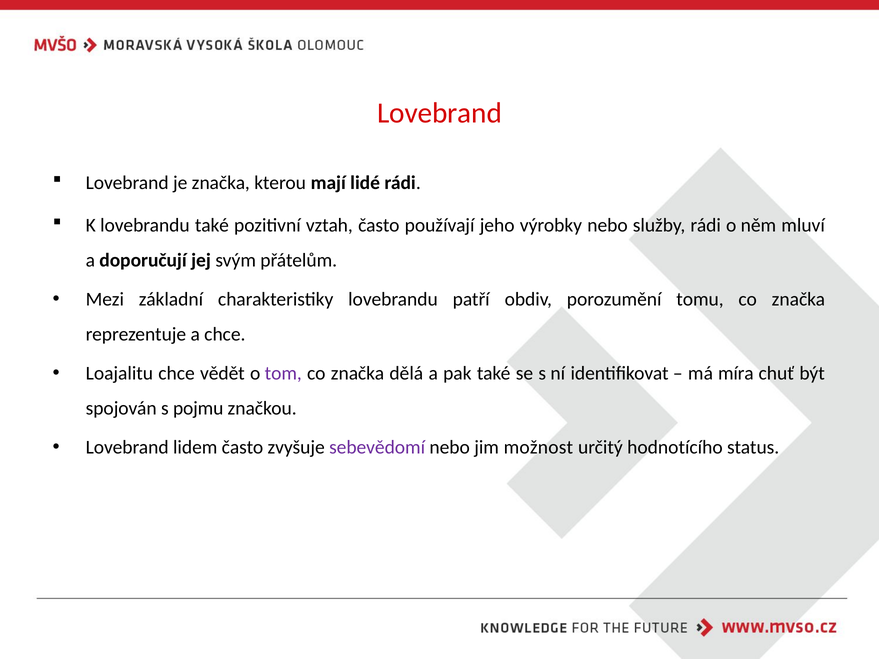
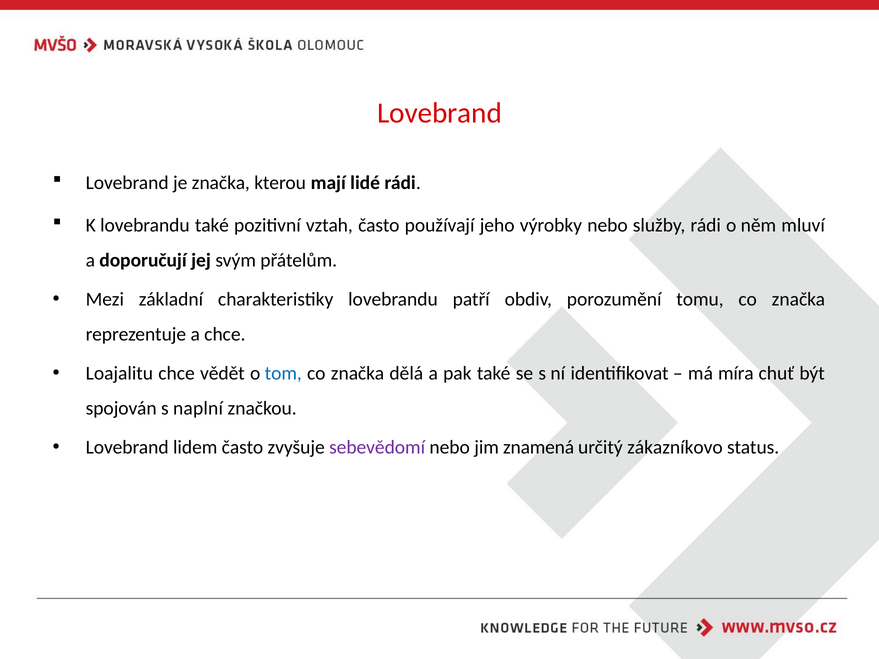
tom colour: purple -> blue (283, 374)
pojmu: pojmu -> naplní (198, 409)
možnost: možnost -> znamená (539, 448)
hodnotícího: hodnotícího -> zákazníkovo (675, 448)
